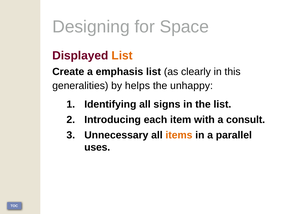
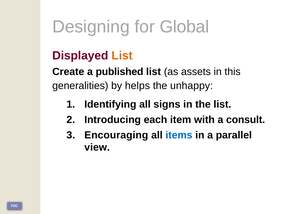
Space: Space -> Global (184, 27)
emphasis: emphasis -> published (120, 72)
clearly: clearly -> assets (196, 72)
Unnecessary: Unnecessary -> Encouraging (116, 135)
items colour: orange -> blue (179, 135)
uses: uses -> view (97, 147)
